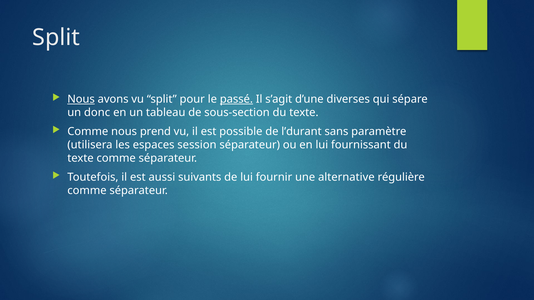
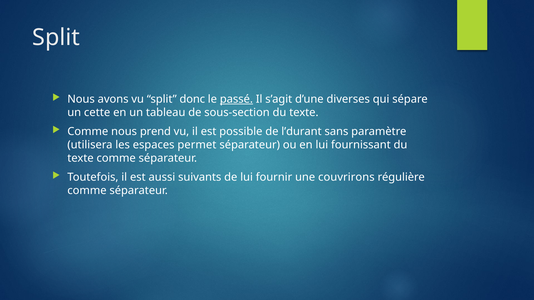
Nous underline: present -> none (81, 99)
pour: pour -> donc (192, 99)
donc: donc -> cette (97, 113)
session: session -> permet (197, 145)
alternative: alternative -> couvrirons (346, 177)
